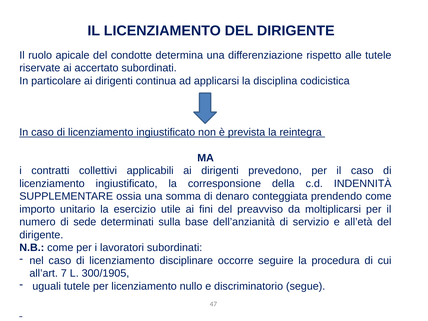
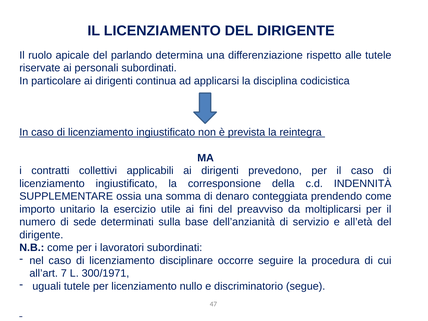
condotte: condotte -> parlando (131, 55)
accertato: accertato -> personali (97, 68)
300/1905: 300/1905 -> 300/1971 (105, 273)
